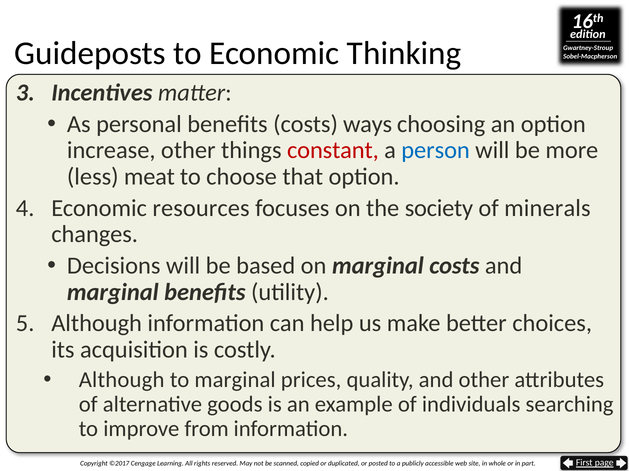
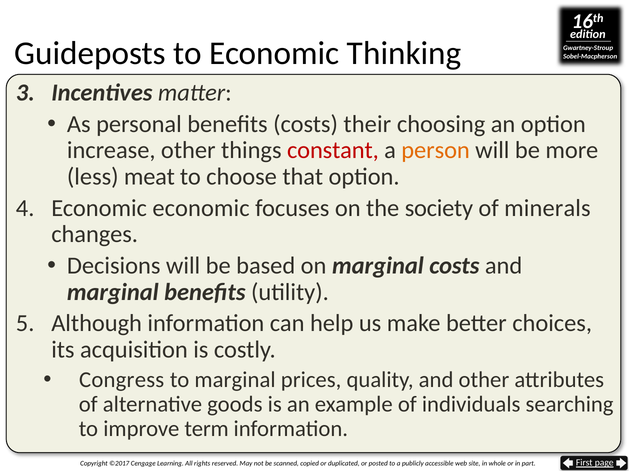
ways: ways -> their (367, 124)
person colour: blue -> orange (436, 151)
Economic resources: resources -> economic (201, 208)
Although: Although -> Congress (122, 380)
from: from -> term (207, 429)
